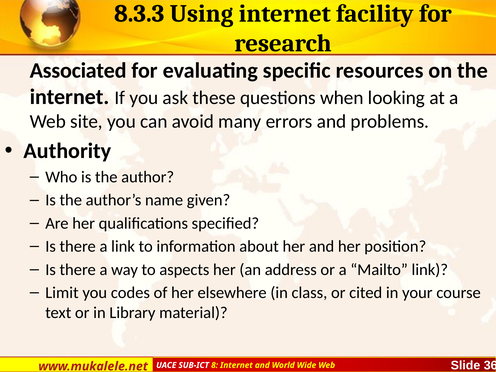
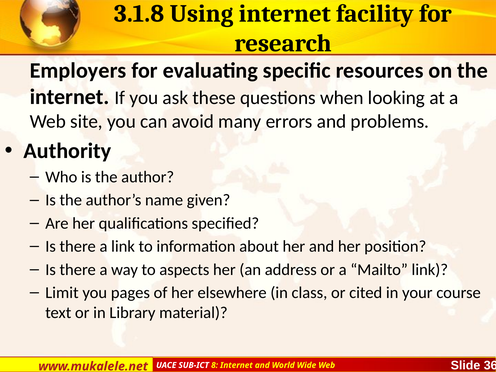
8.3.3: 8.3.3 -> 3.1.8 (139, 14)
Associated: Associated -> Employers (78, 70)
codes: codes -> pages (130, 293)
